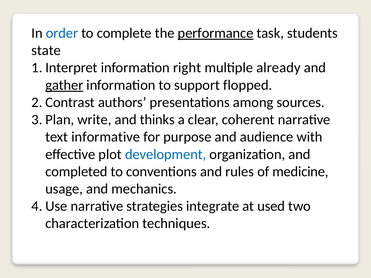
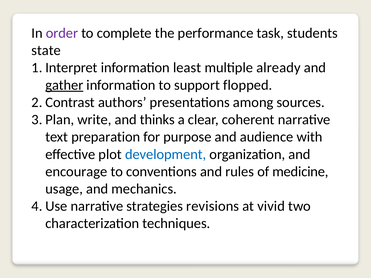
order colour: blue -> purple (62, 33)
performance underline: present -> none (216, 33)
right: right -> least (187, 68)
informative: informative -> preparation (106, 137)
completed: completed -> encourage (76, 172)
integrate: integrate -> revisions (213, 206)
used: used -> vivid (271, 206)
